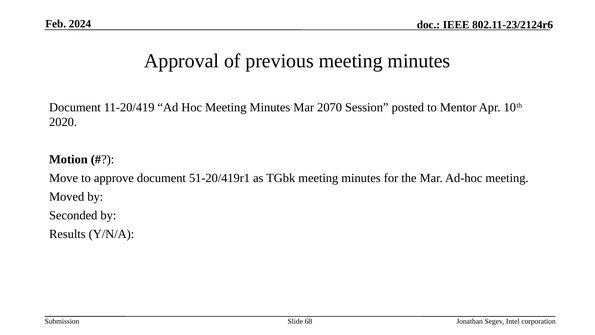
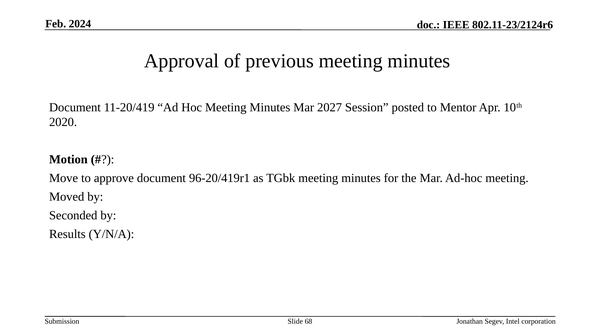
2070: 2070 -> 2027 (330, 107)
51-20/419r1: 51-20/419r1 -> 96-20/419r1 (219, 178)
